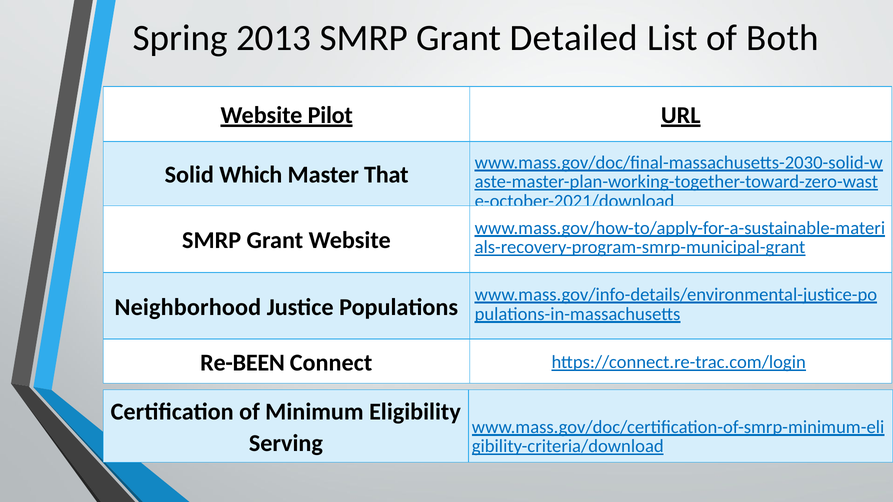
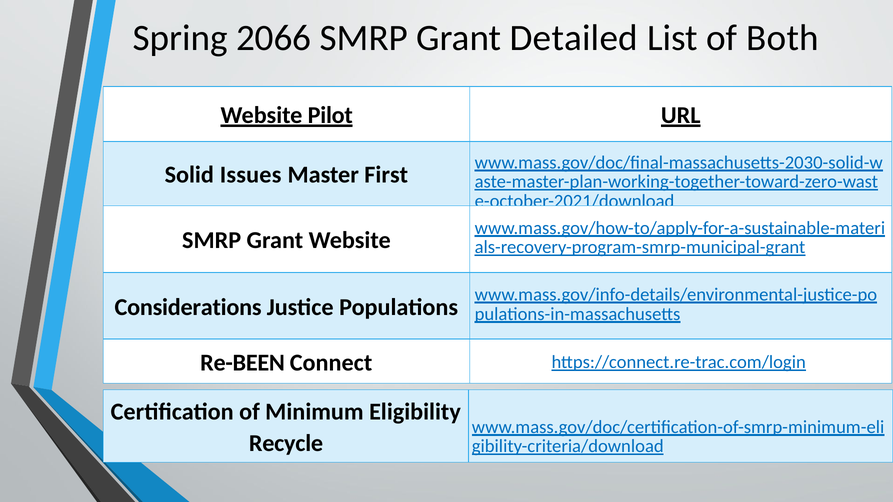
2013: 2013 -> 2066 (274, 38)
Which: Which -> Issues (251, 175)
That: That -> First (386, 175)
Neighborhood: Neighborhood -> Considerations (188, 307)
Serving: Serving -> Recycle (286, 443)
